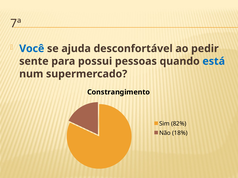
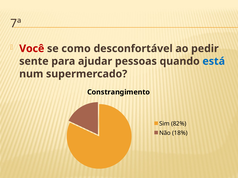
Você colour: blue -> red (32, 49)
ajuda: ajuda -> como (76, 49)
possui: possui -> ajudar (95, 61)
